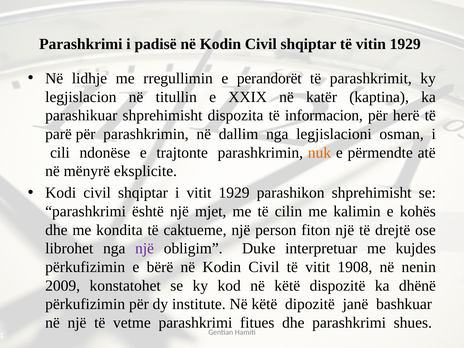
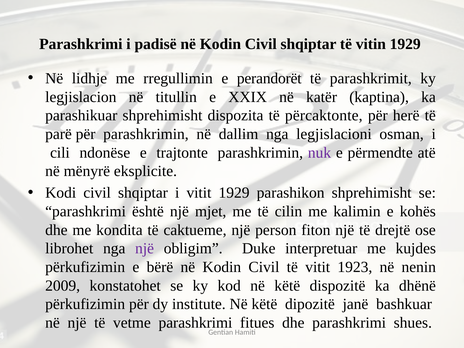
informacion: informacion -> përcaktonte (324, 116)
nuk colour: orange -> purple (319, 153)
1908: 1908 -> 1923 (355, 267)
